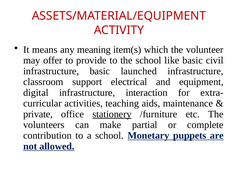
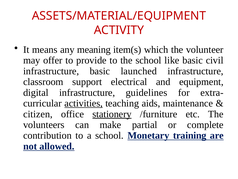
interaction: interaction -> guidelines (147, 92)
activities underline: none -> present (84, 103)
private: private -> citizen (38, 114)
puppets: puppets -> training (190, 135)
